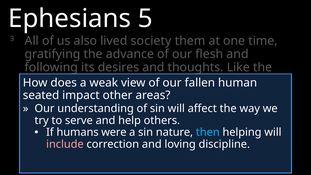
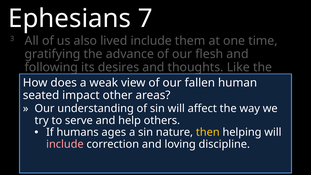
5: 5 -> 7 (145, 19)
lived society: society -> include (151, 41)
humans were: were -> ages (114, 132)
then colour: light blue -> yellow (208, 132)
